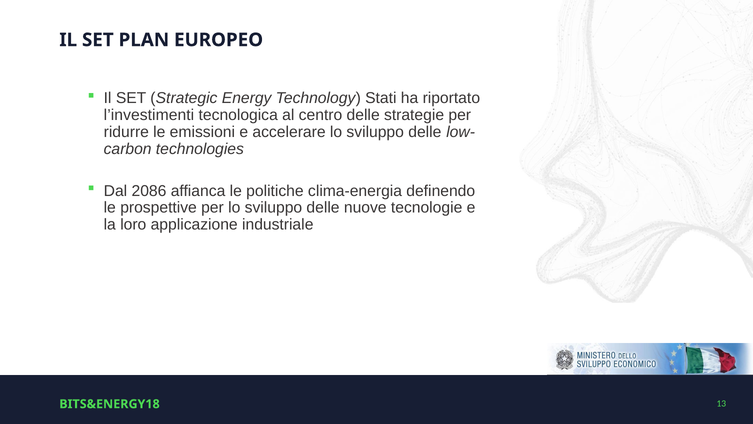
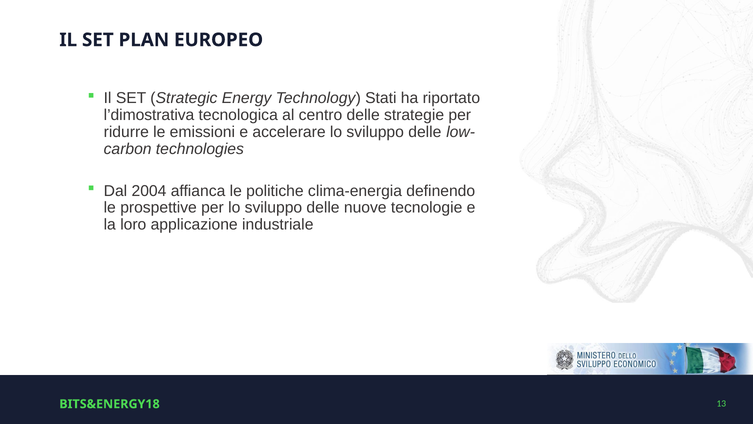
l’investimenti: l’investimenti -> l’dimostrativa (149, 115)
2086: 2086 -> 2004 (149, 191)
